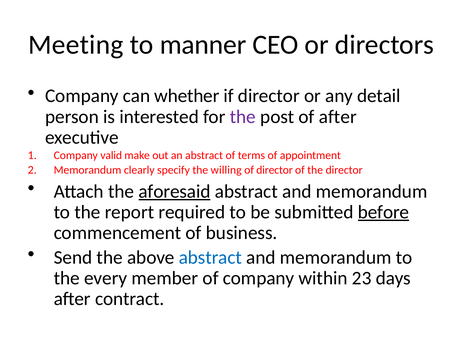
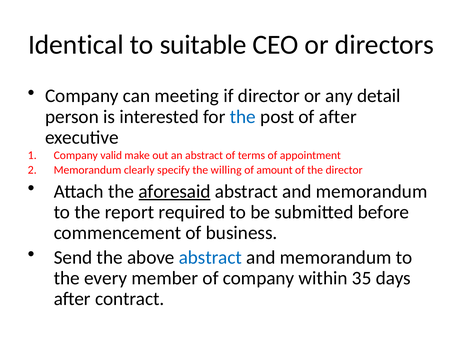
Meeting: Meeting -> Identical (76, 45)
manner: manner -> suitable (203, 45)
whether: whether -> meeting (187, 96)
the colour: purple -> blue (243, 117)
of director: director -> amount (275, 170)
before underline: present -> none (384, 212)
23: 23 -> 35 (362, 279)
